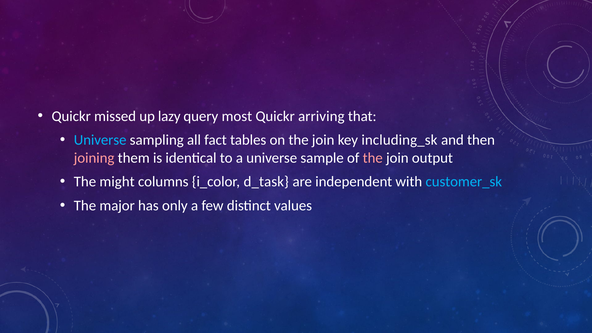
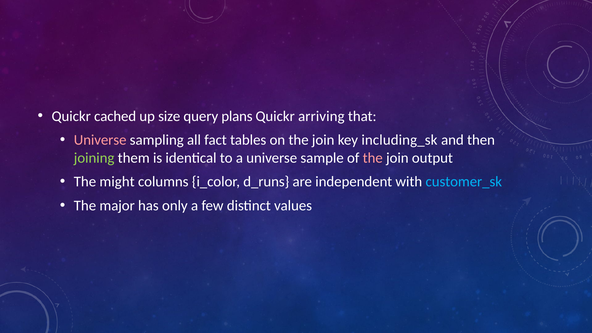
missed: missed -> cached (115, 116)
lazy: lazy -> size (169, 116)
most: most -> plans (237, 116)
Universe colour: light blue -> pink (100, 140)
joining colour: pink -> light green (94, 158)
d_task: d_task -> d_runs (266, 182)
